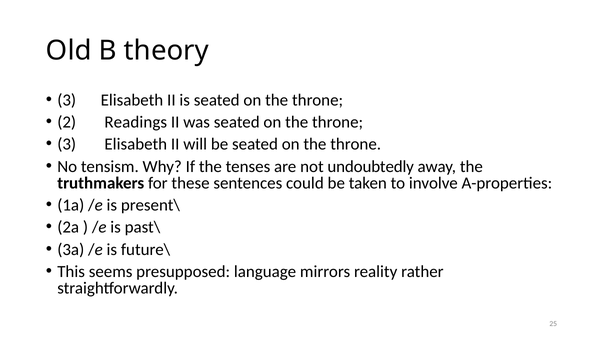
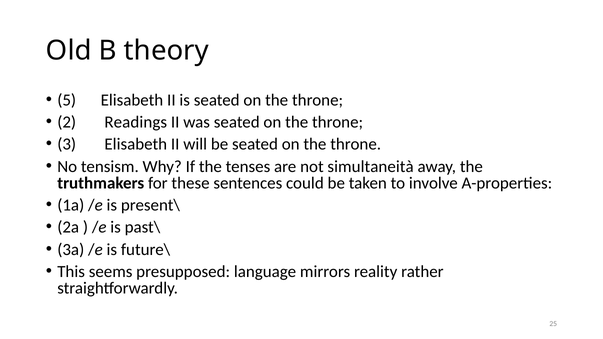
3: 3 -> 5 (67, 100)
undoubtedly: undoubtedly -> simultaneità (371, 167)
